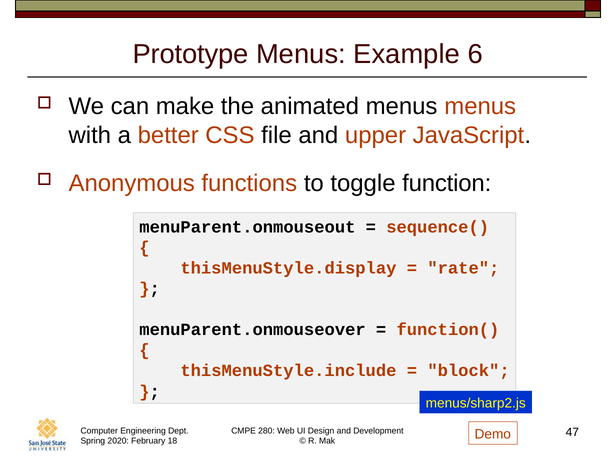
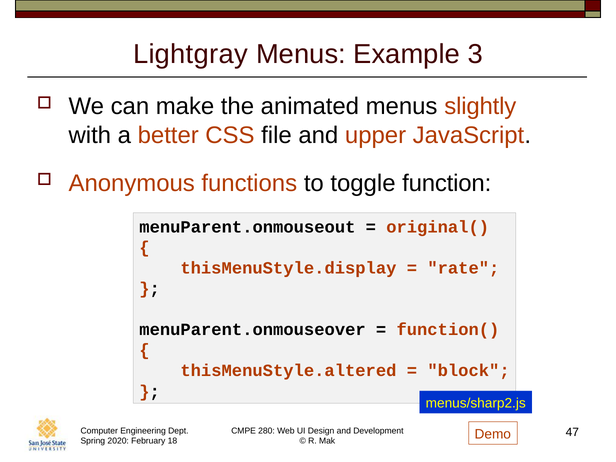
Prototype: Prototype -> Lightgray (190, 54)
6: 6 -> 3 (475, 54)
menus menus: menus -> slightly (480, 106)
sequence(: sequence( -> original( (438, 227)
thisMenuStyle.include: thisMenuStyle.include -> thisMenuStyle.altered (288, 371)
